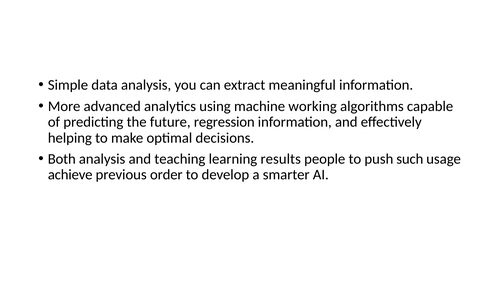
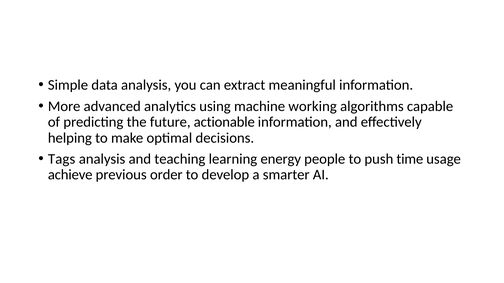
regression: regression -> actionable (224, 122)
Both: Both -> Tags (62, 159)
results: results -> energy (281, 159)
such: such -> time (410, 159)
